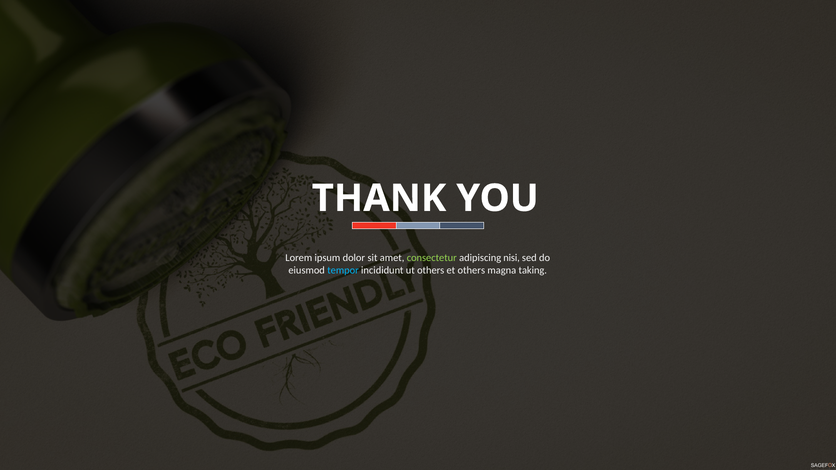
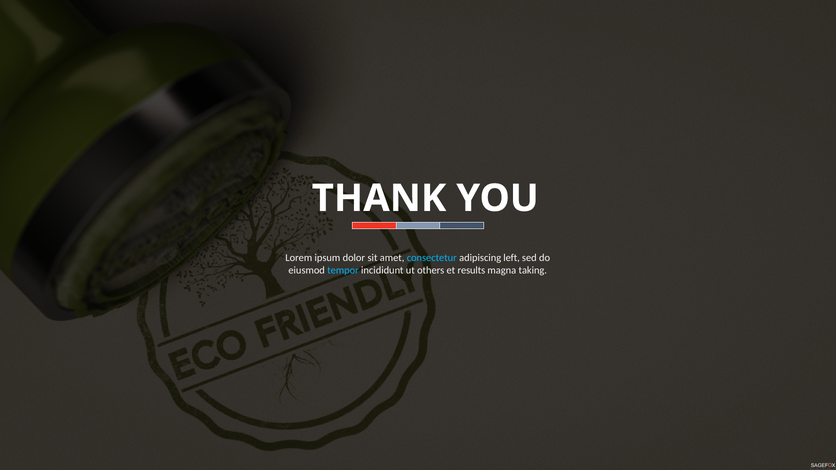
consectetur colour: light green -> light blue (432, 258)
nisi: nisi -> left (512, 258)
et others: others -> results (471, 271)
